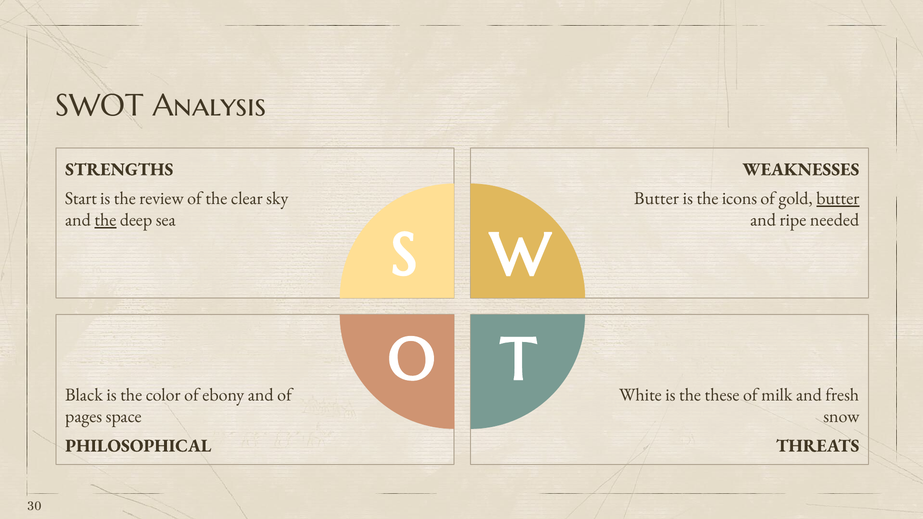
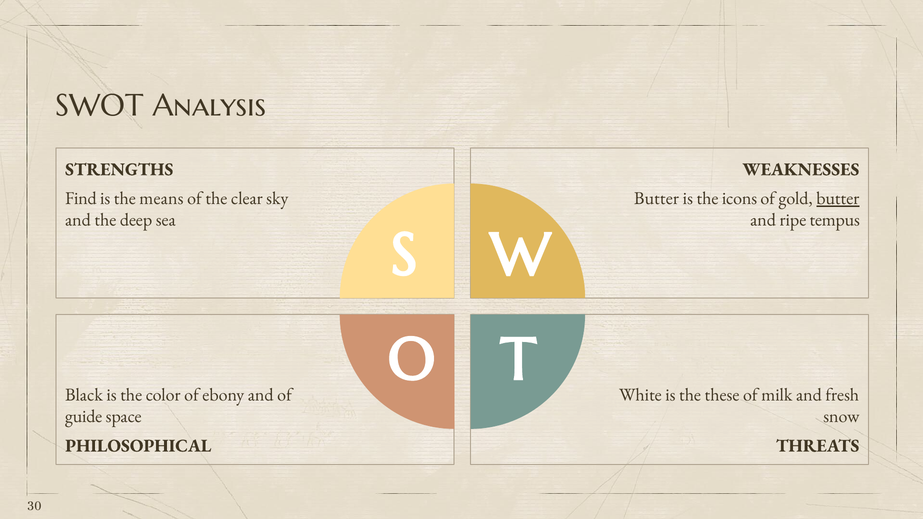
Start: Start -> Find (81, 199)
review: review -> means (161, 199)
the underline: present -> none (105, 220)
needed: needed -> tempus (835, 220)
pages: pages -> guide (84, 417)
